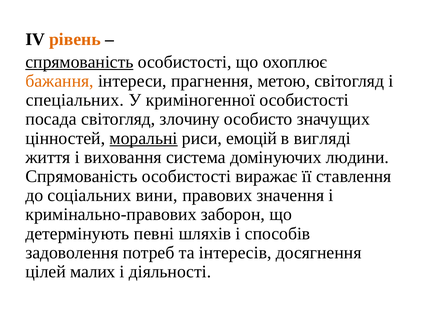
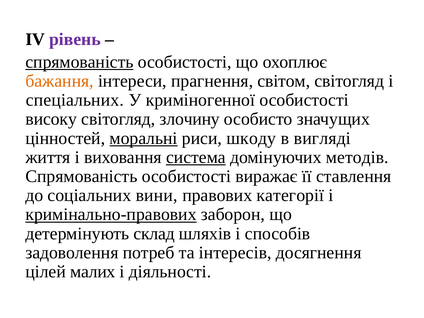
рівень colour: orange -> purple (75, 39)
метою: метою -> світом (284, 81)
посада: посада -> високу (51, 119)
емоцій: емоцій -> шкоду (251, 138)
система underline: none -> present (196, 157)
людини: людини -> методів (357, 157)
значення: значення -> категорії (290, 195)
кримінально-правових underline: none -> present (111, 215)
певні: певні -> склад (154, 234)
